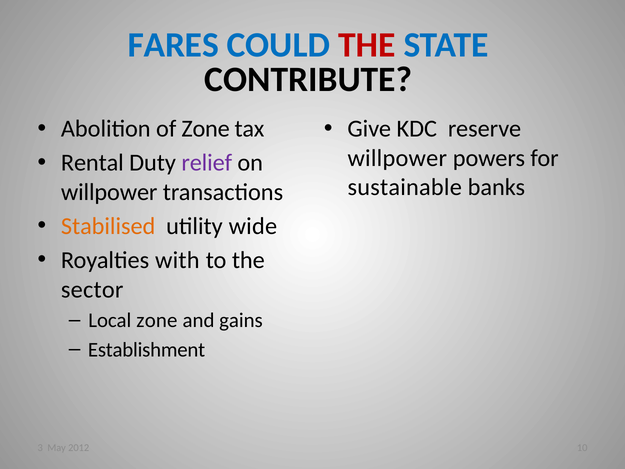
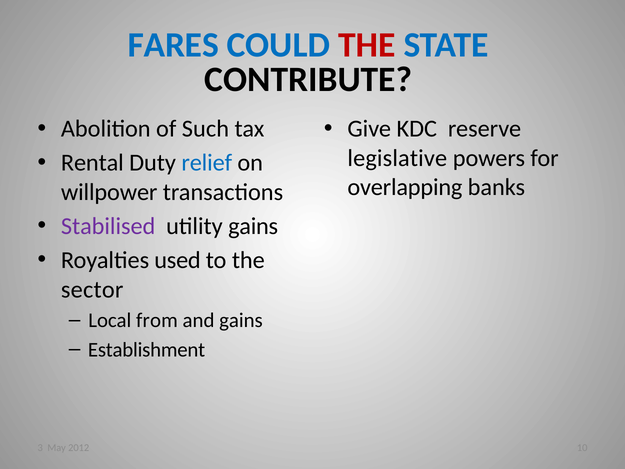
of Zone: Zone -> Such (205, 129)
willpower: willpower -> legislative (397, 158)
relief colour: purple -> blue (207, 163)
sustainable: sustainable -> overlapping (405, 187)
Stabilised colour: orange -> purple (108, 226)
utility wide: wide -> gains (253, 226)
with: with -> used (178, 260)
Local zone: zone -> from (157, 320)
